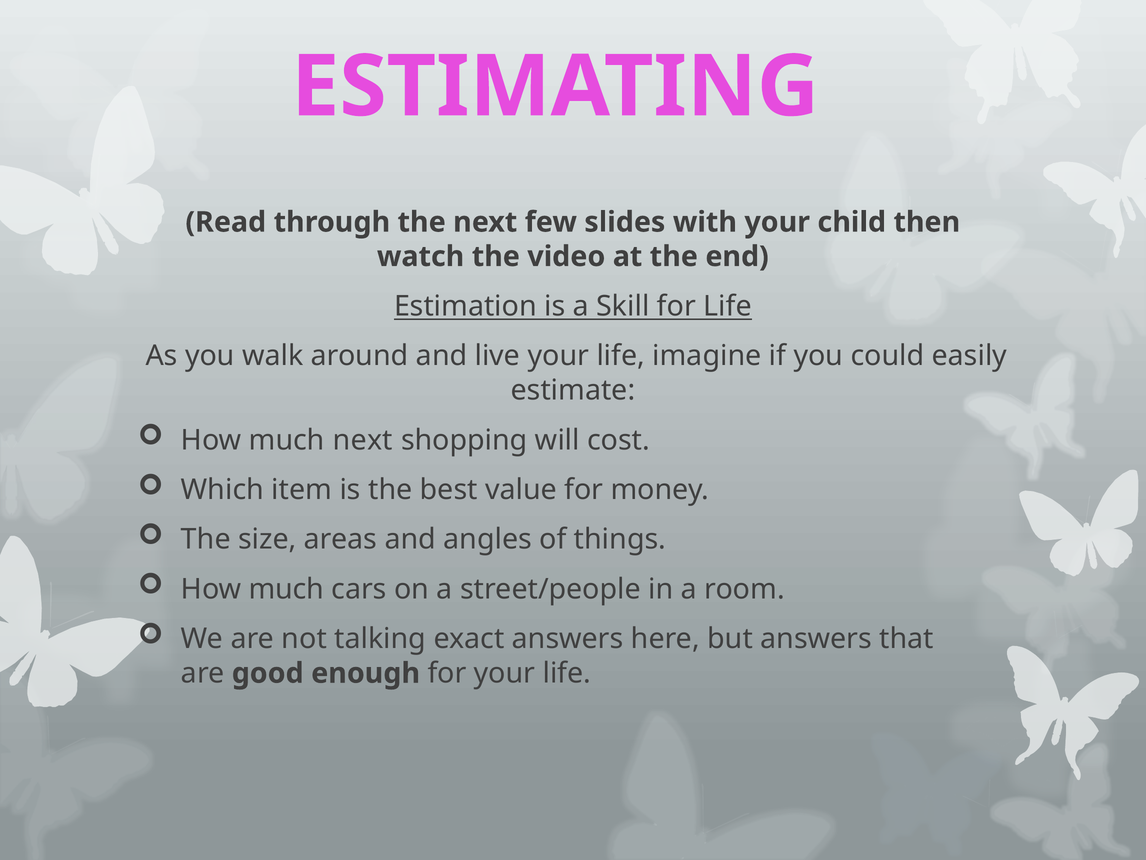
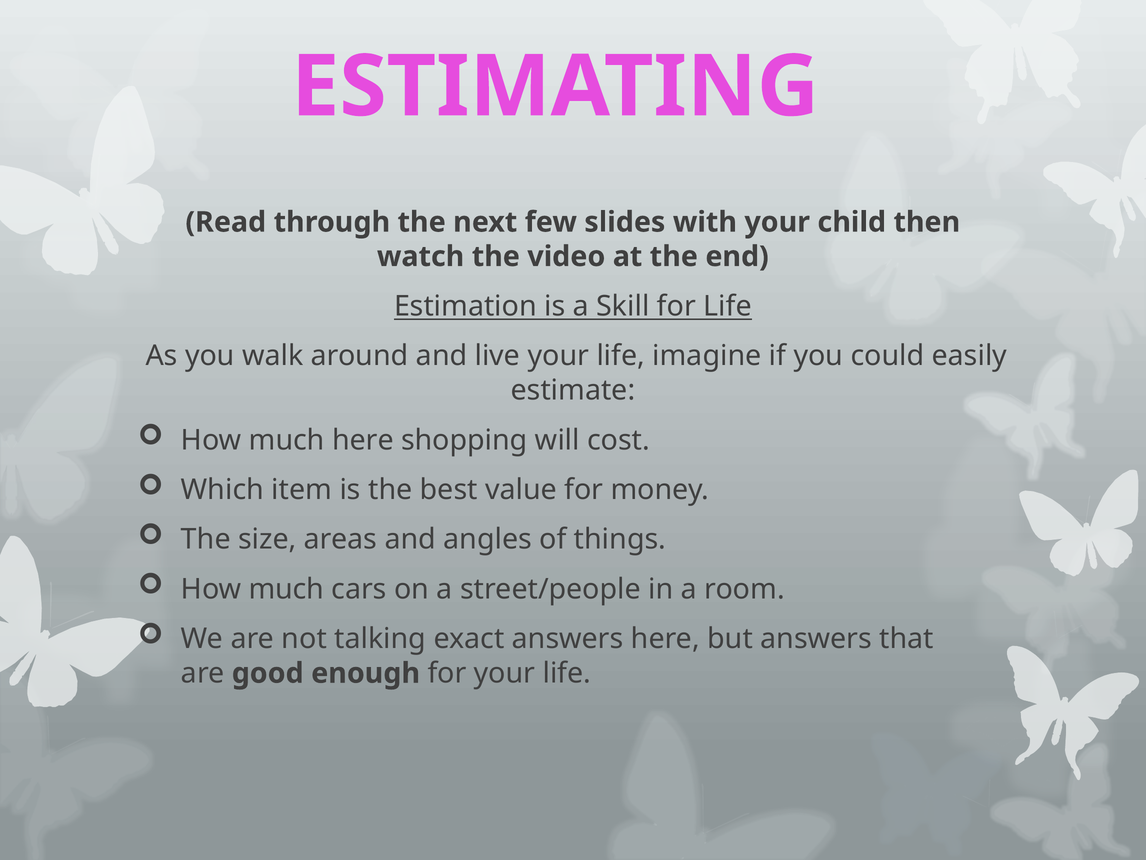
much next: next -> here (363, 440)
